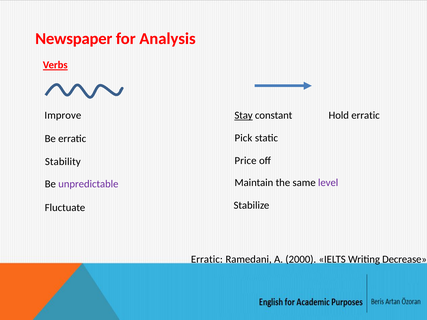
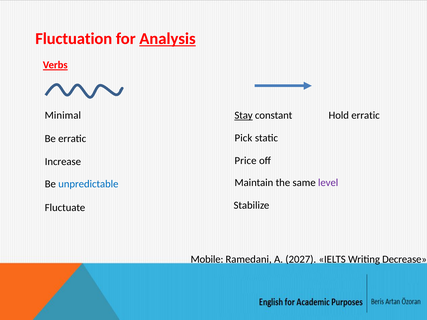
Newspaper: Newspaper -> Fluctuation (74, 39)
Analysis underline: none -> present (168, 39)
Improve: Improve -> Minimal (63, 116)
Stability: Stability -> Increase (63, 162)
unpredictable colour: purple -> blue (88, 184)
Erratic: Erratic -> Mobile (207, 260)
2000: 2000 -> 2027 (301, 260)
